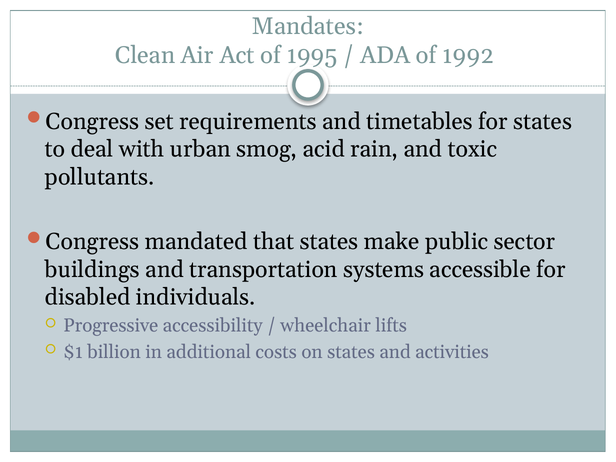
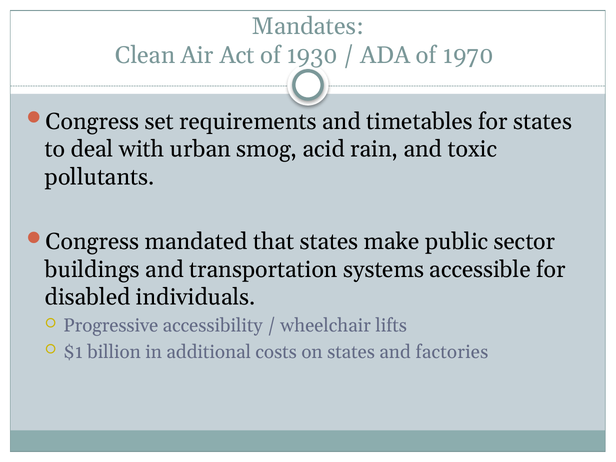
1995: 1995 -> 1930 (312, 55)
1992: 1992 -> 1970 (468, 55)
activities: activities -> factories (452, 352)
